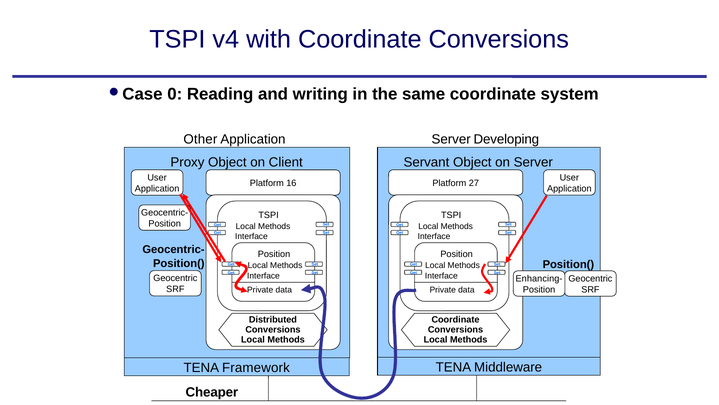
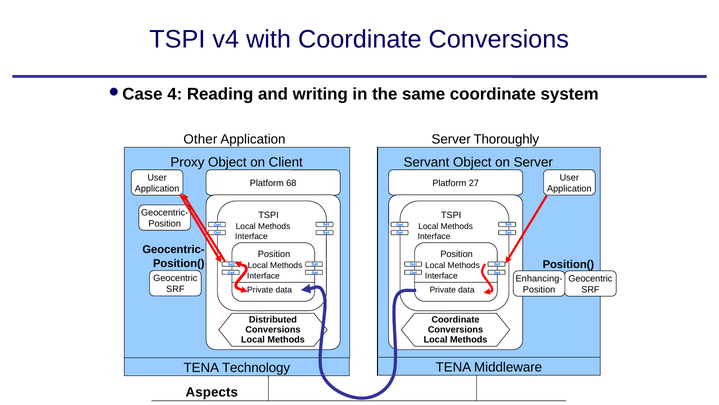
0: 0 -> 4 (175, 94)
Developing: Developing -> Thoroughly (506, 139)
16: 16 -> 68 (291, 183)
Framework: Framework -> Technology (256, 367)
Cheaper: Cheaper -> Aspects (212, 392)
